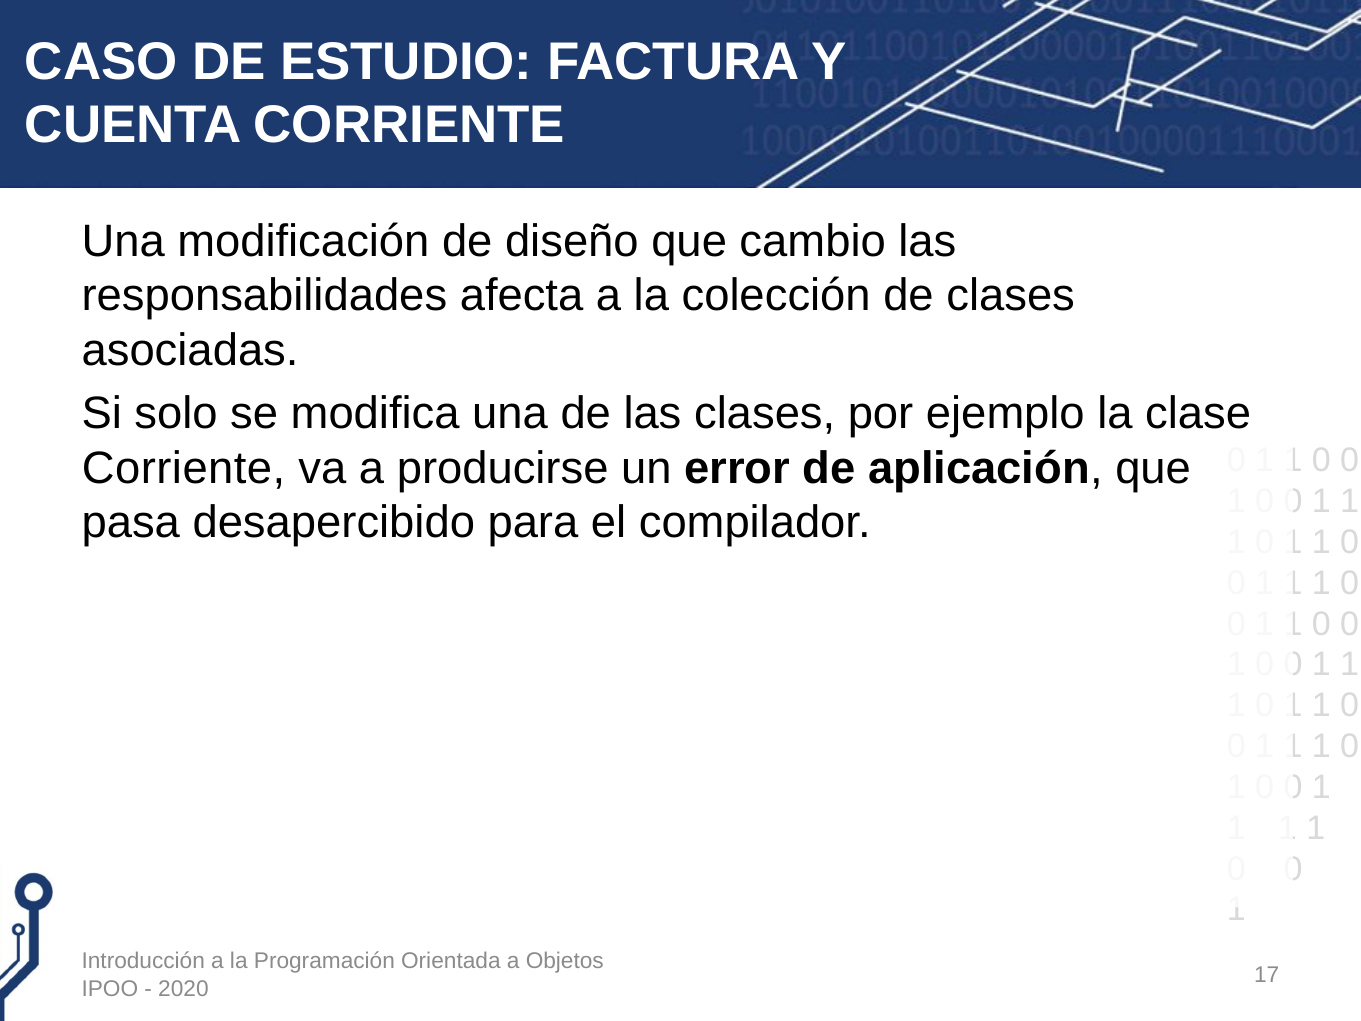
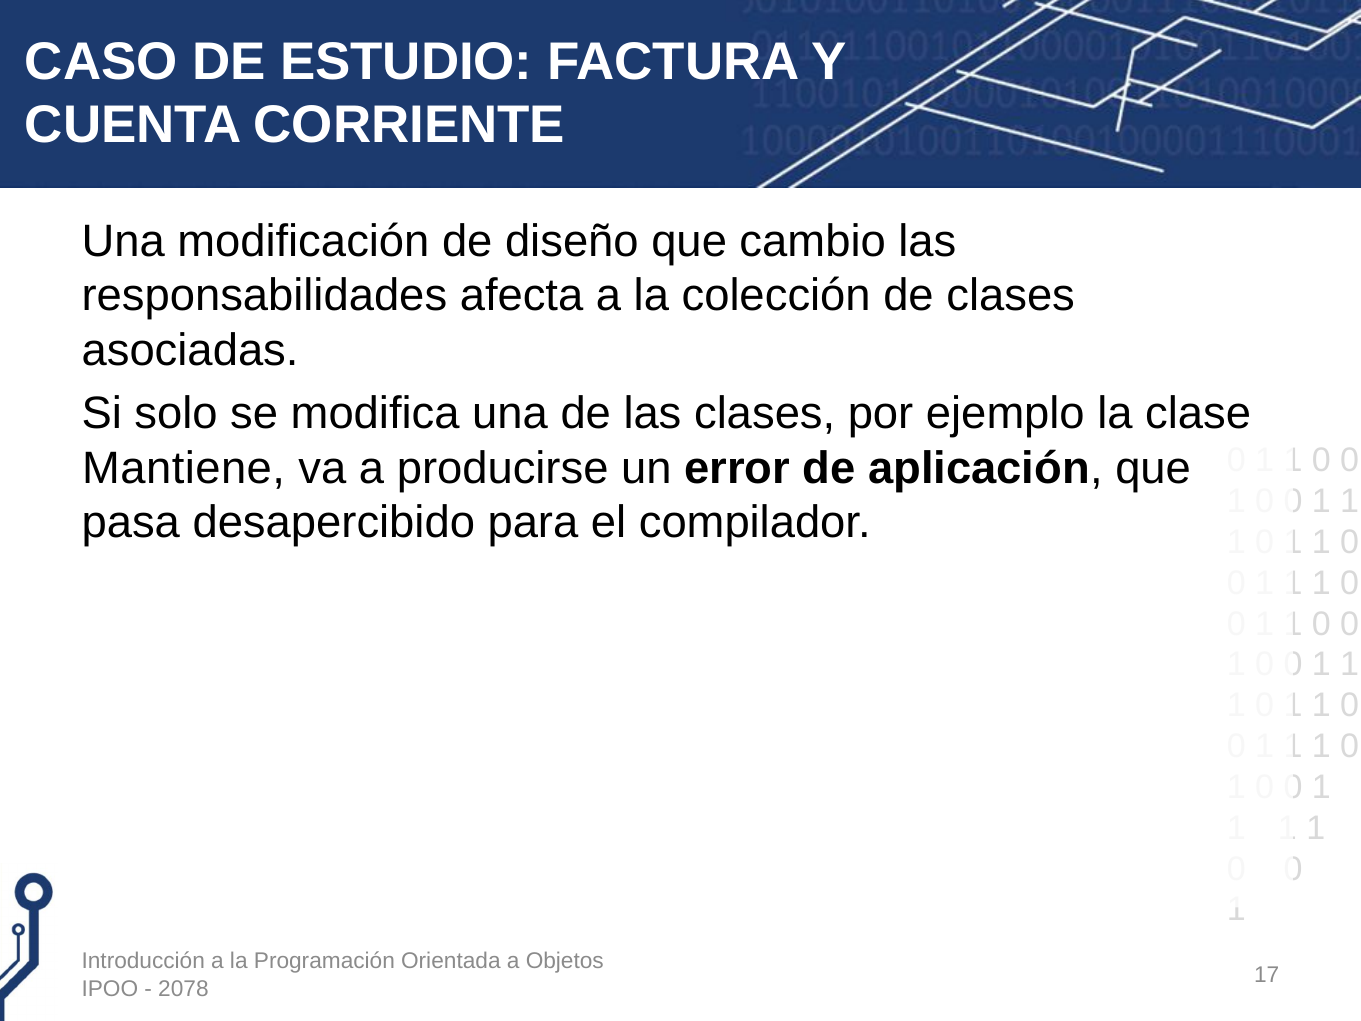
Corriente: Corriente -> Mantiene (184, 468)
2020: 2020 -> 2078 (183, 988)
